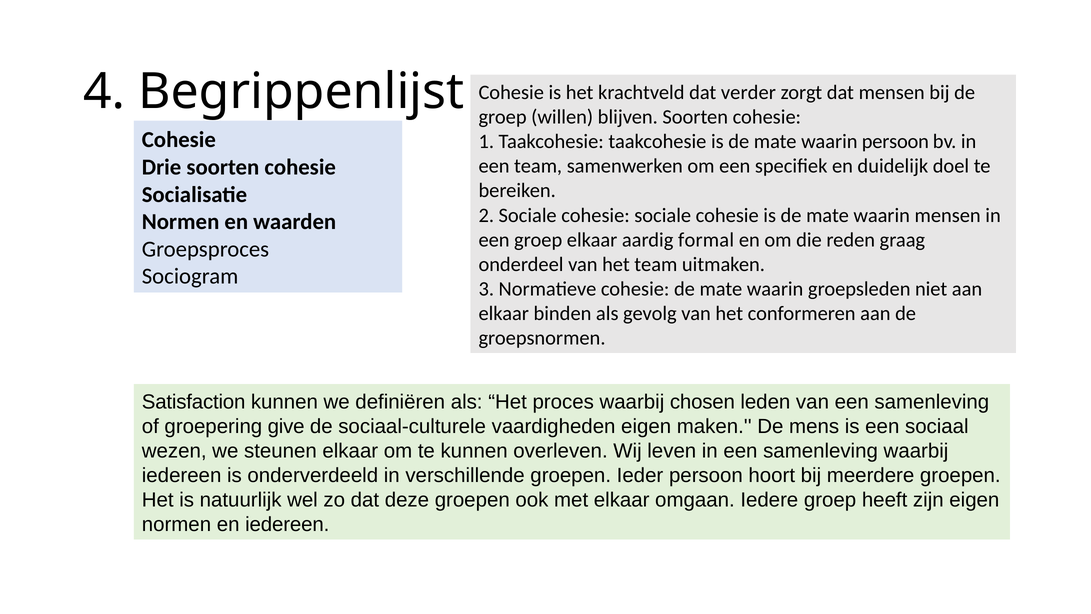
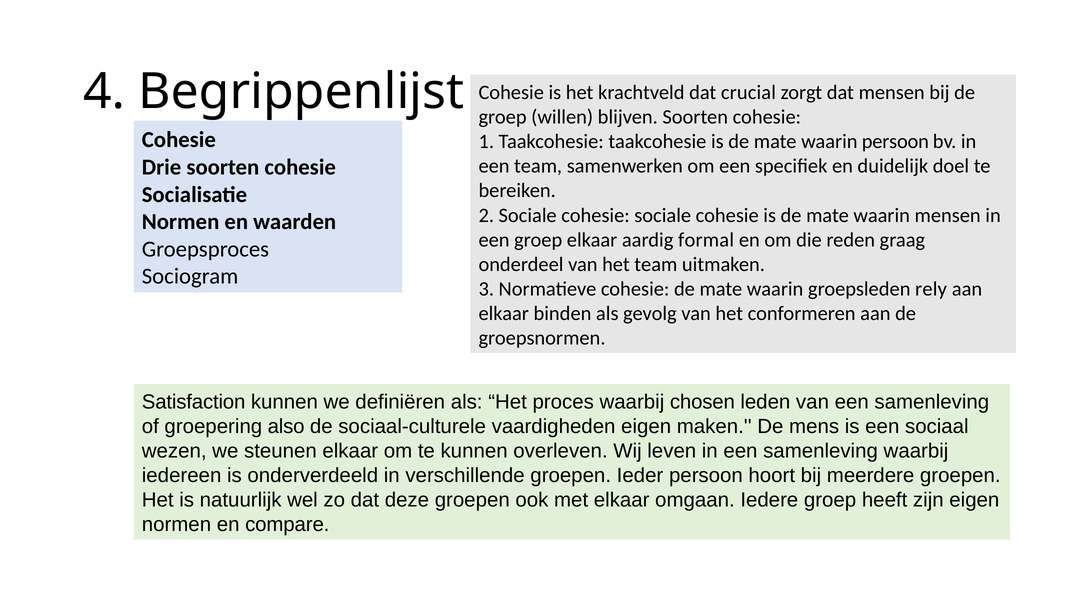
verder: verder -> crucial (748, 92)
niet: niet -> rely (931, 289)
give: give -> also (286, 426)
en iedereen: iedereen -> compare (287, 524)
